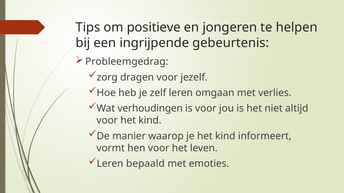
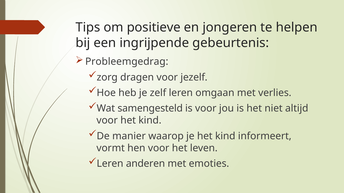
verhoudingen: verhoudingen -> samengesteld (150, 109)
bepaald: bepaald -> anderen (146, 164)
